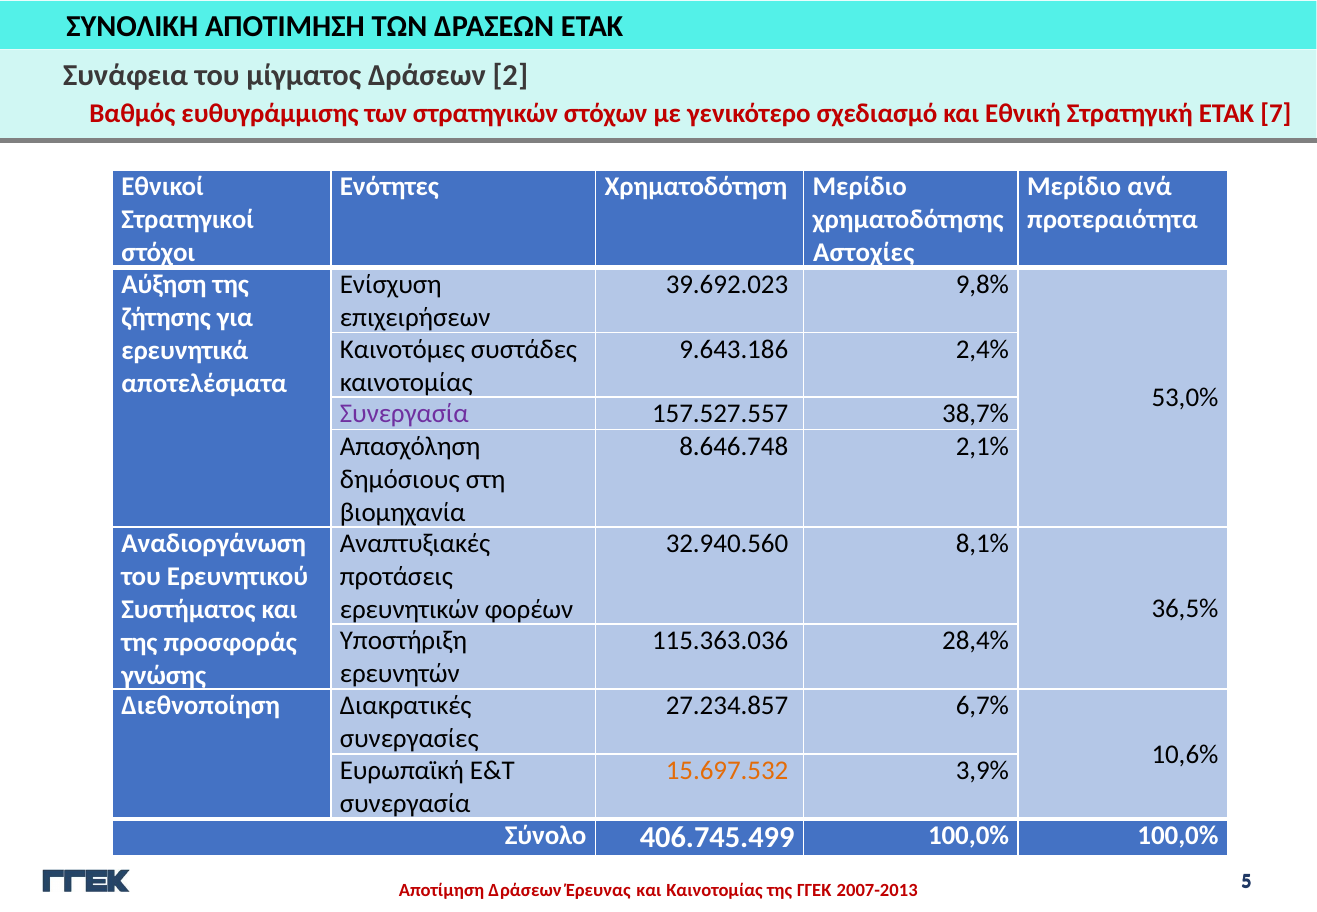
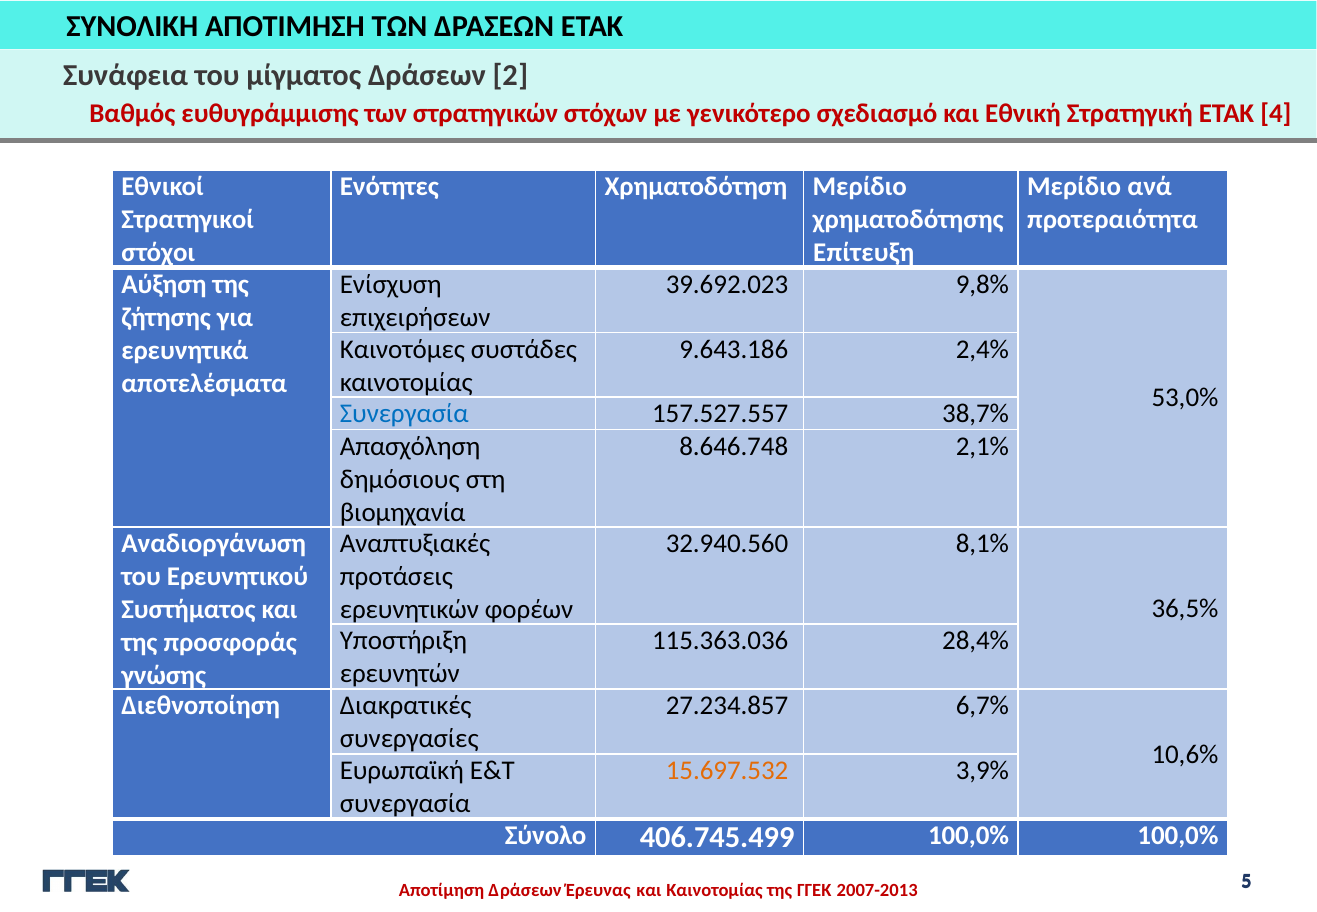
7: 7 -> 4 (1276, 113)
Αστοχίες: Αστοχίες -> Επίτευξη (864, 253)
Συνεργασία colour: purple -> blue (404, 414)
